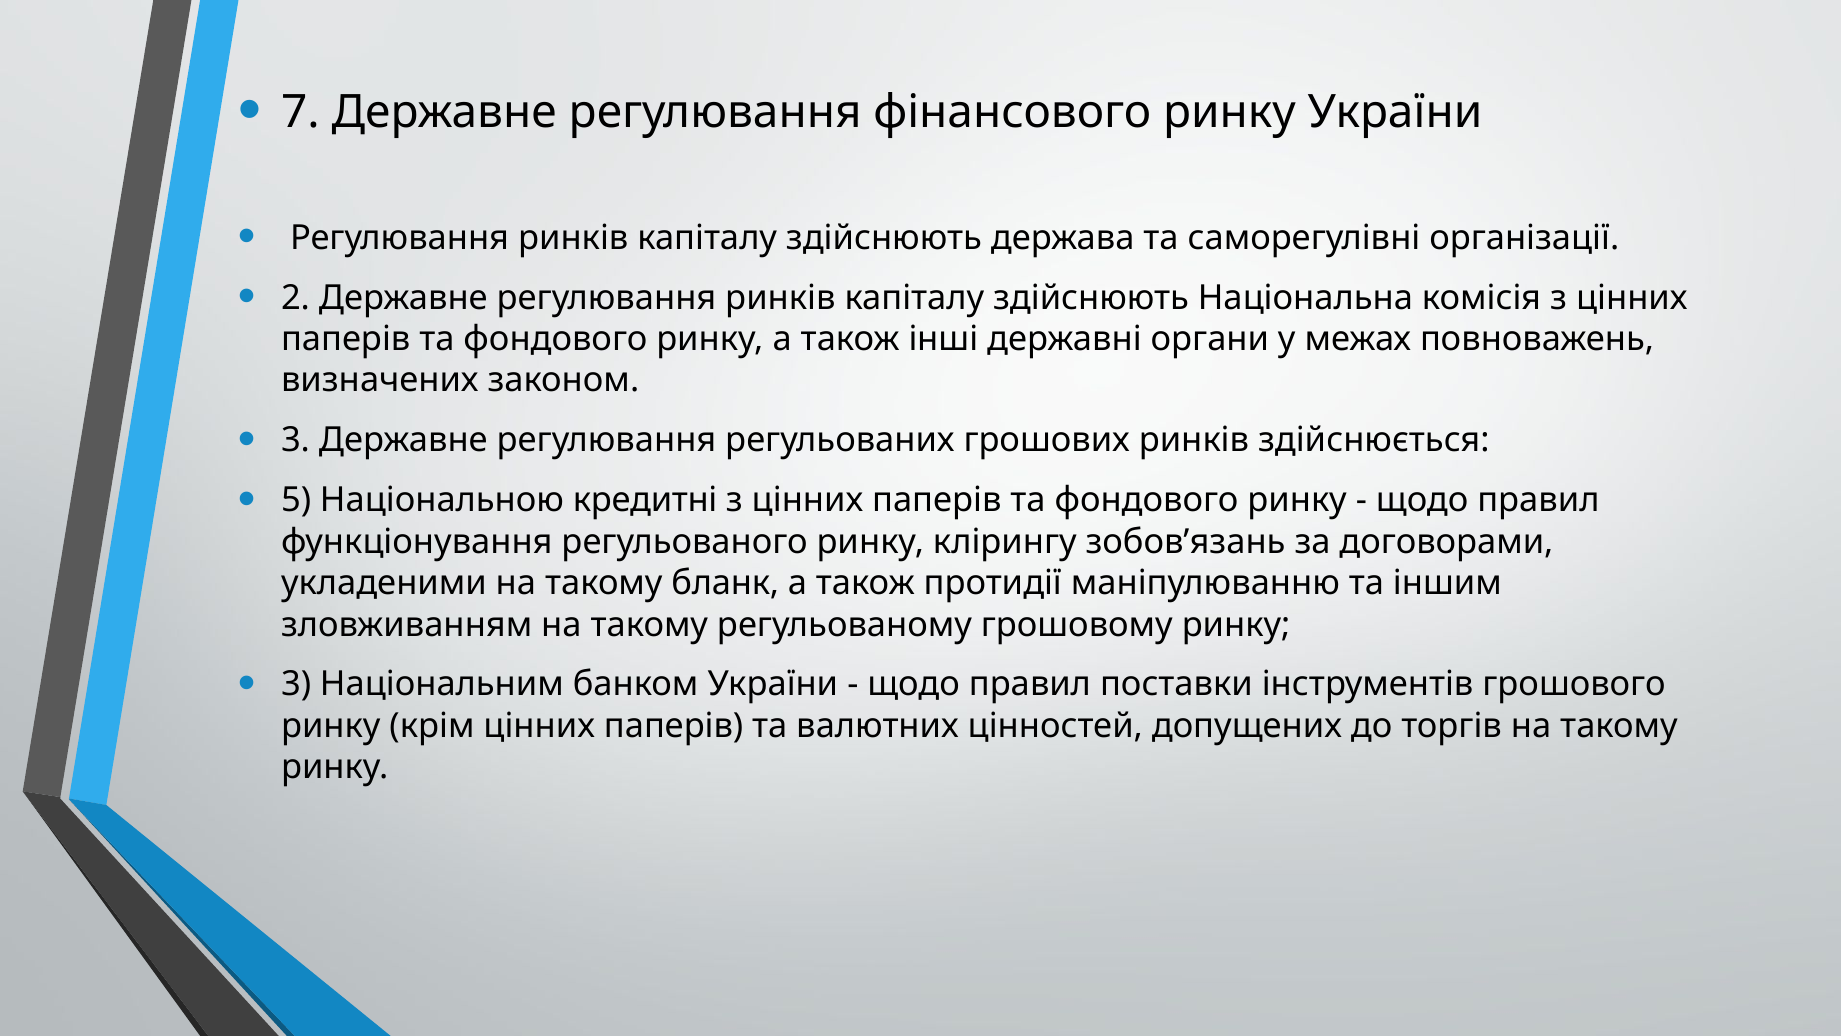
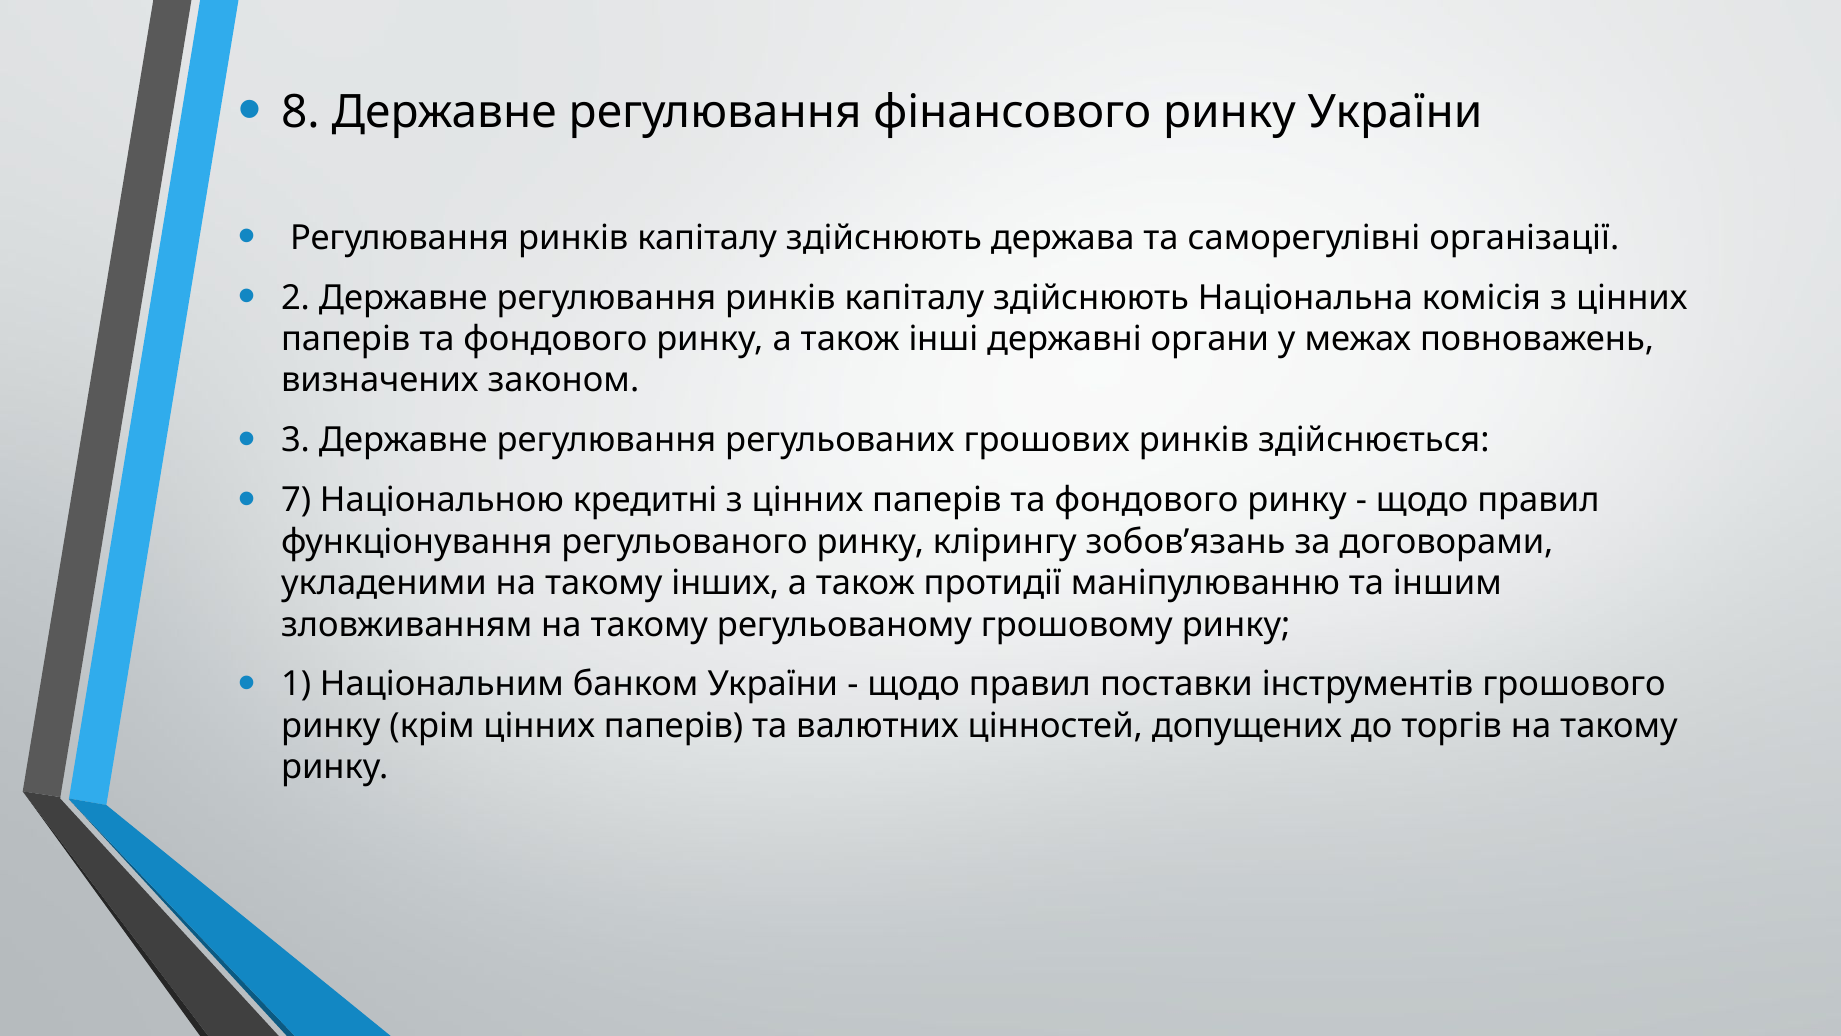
7: 7 -> 8 (300, 112)
5: 5 -> 7 (296, 500)
бланк: бланк -> інших (725, 583)
3: 3 -> 1 (296, 684)
